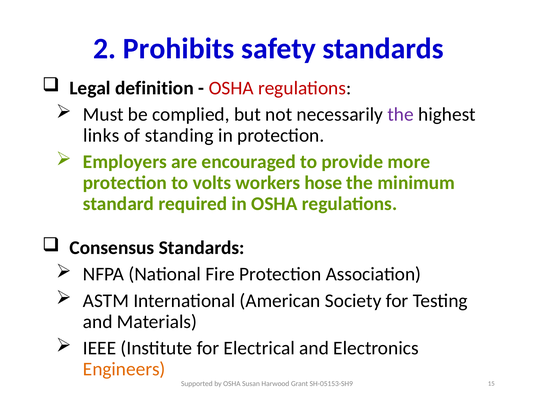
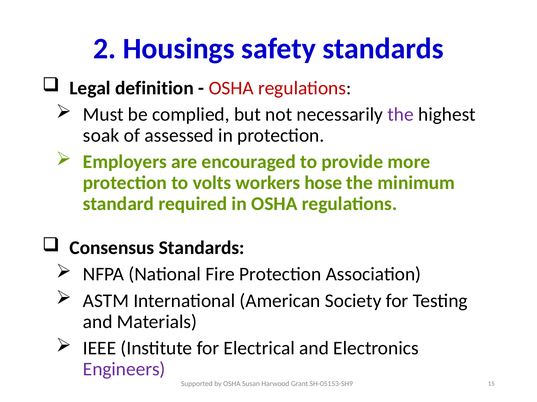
Prohibits: Prohibits -> Housings (179, 49)
links: links -> soak (101, 136)
standing: standing -> assessed (179, 136)
Engineers colour: orange -> purple (124, 370)
